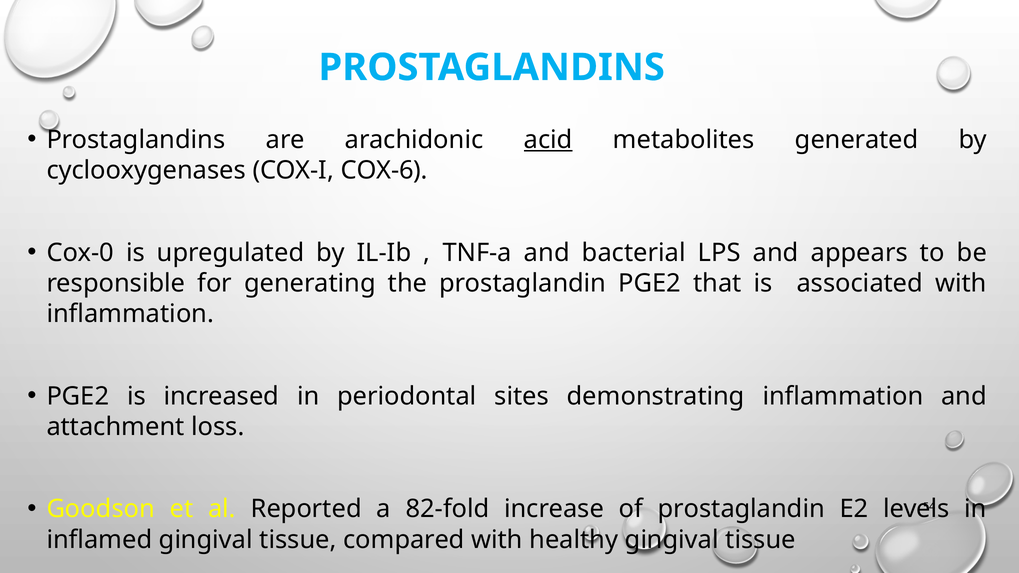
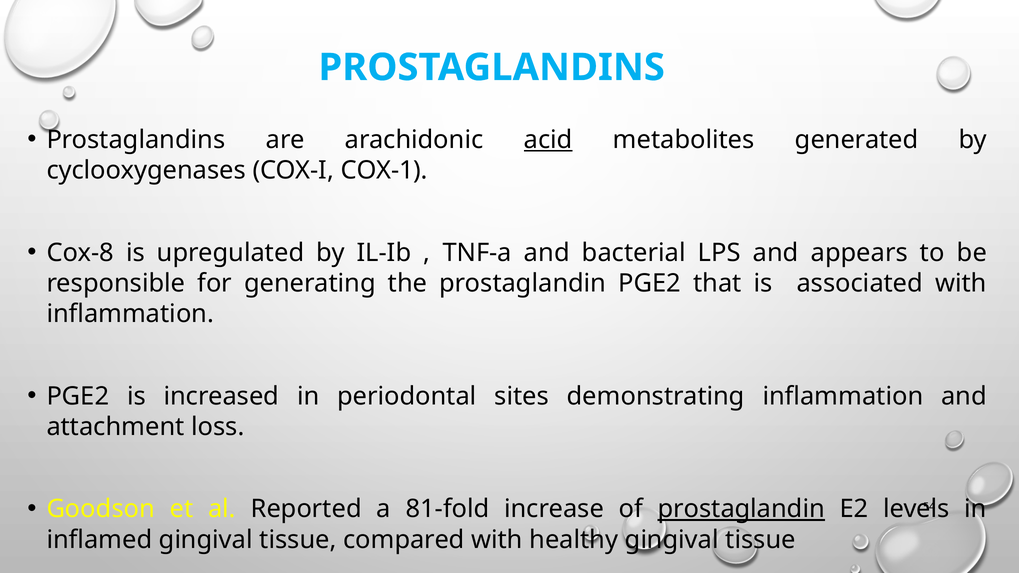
COX-6: COX-6 -> COX-1 (384, 170)
Cox-0: Cox-0 -> Cox-8 (80, 253)
82-fold: 82-fold -> 81-fold (448, 509)
prostaglandin underline: none -> present (741, 509)
